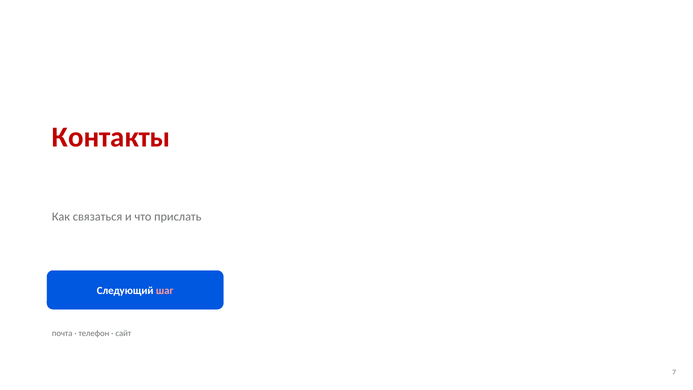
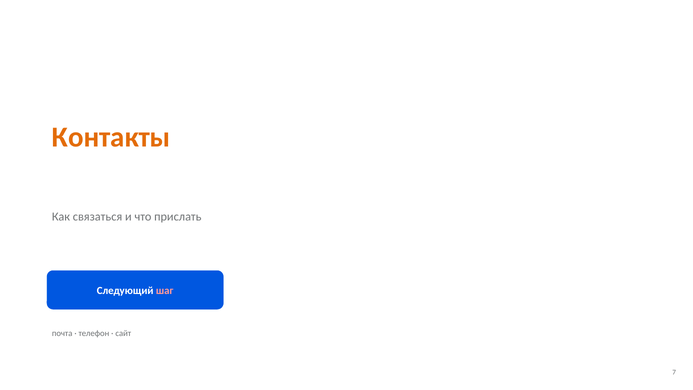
Контакты colour: red -> orange (111, 137)
